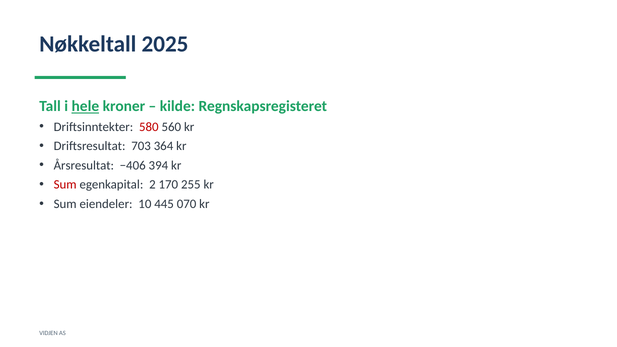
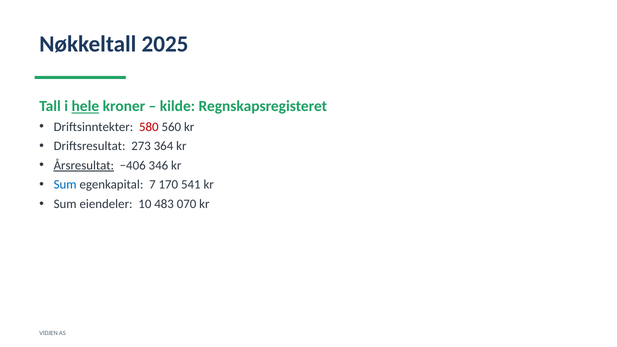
703: 703 -> 273 (141, 146)
Årsresultat underline: none -> present (84, 165)
394: 394 -> 346 (158, 165)
Sum colour: red -> blue (65, 185)
2: 2 -> 7 (152, 185)
255: 255 -> 541 (191, 185)
445: 445 -> 483 (164, 204)
